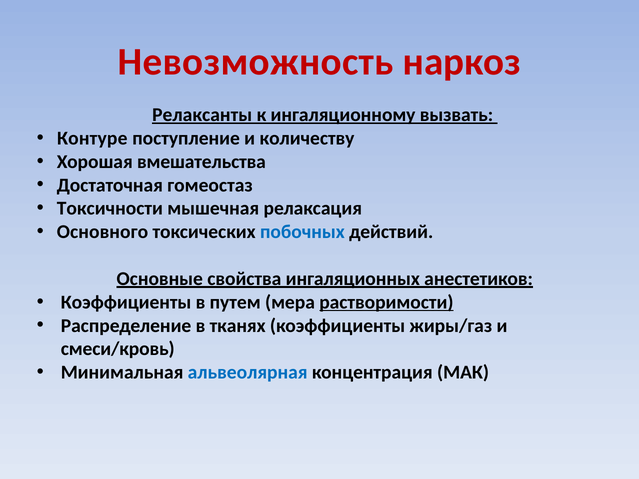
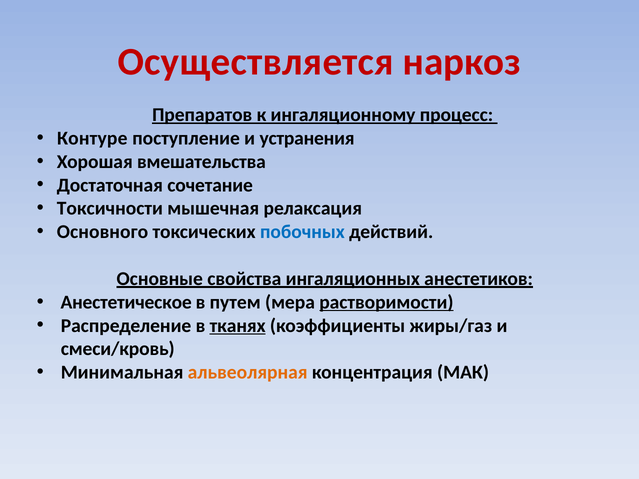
Невозможность: Невозможность -> Осуществляется (256, 62)
Релаксанты: Релаксанты -> Препаратов (202, 115)
вызвать: вызвать -> процесс (456, 115)
количеству: количеству -> устранения (307, 138)
гомеостаз: гомеостаз -> сочетание (210, 185)
Коэффициенты: Коэффициенты -> Анестетическое (126, 302)
тканях underline: none -> present (238, 326)
альвеолярная colour: blue -> orange (248, 373)
